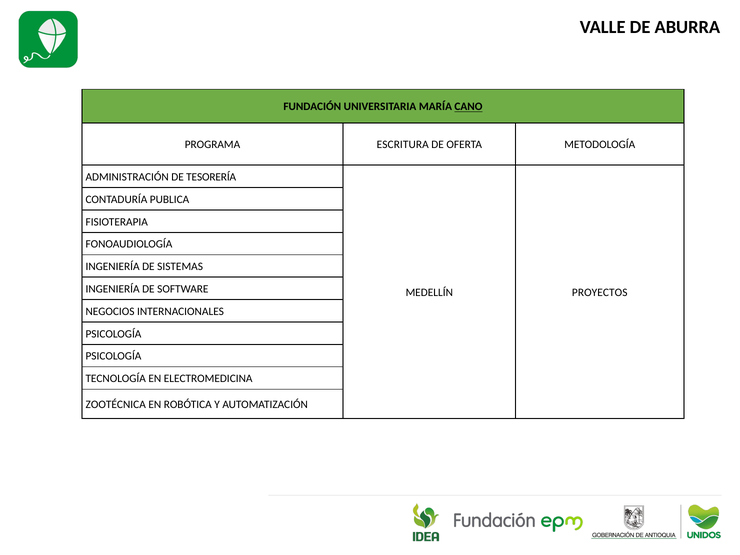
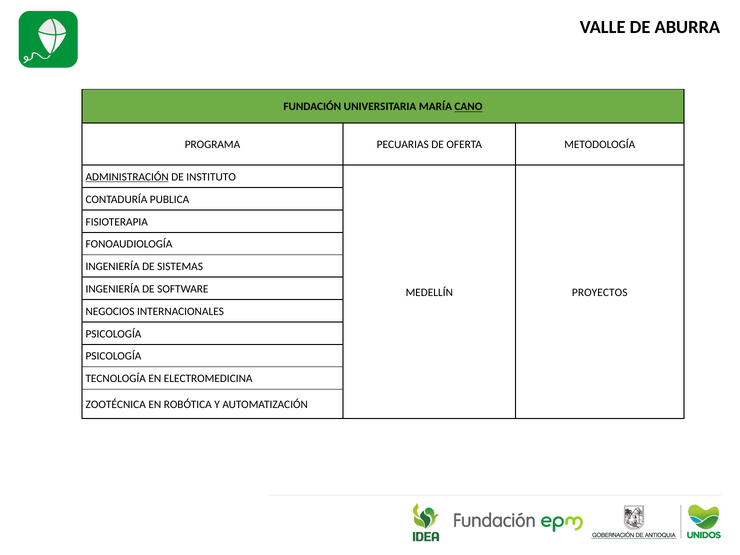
ESCRITURA: ESCRITURA -> PECUARIAS (403, 145)
ADMINISTRACIÓN underline: none -> present (127, 177)
TESORERÍA: TESORERÍA -> INSTITUTO (211, 177)
